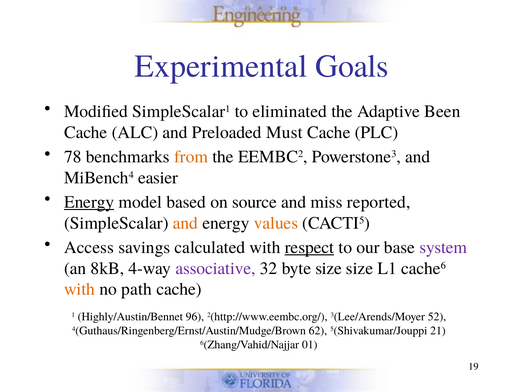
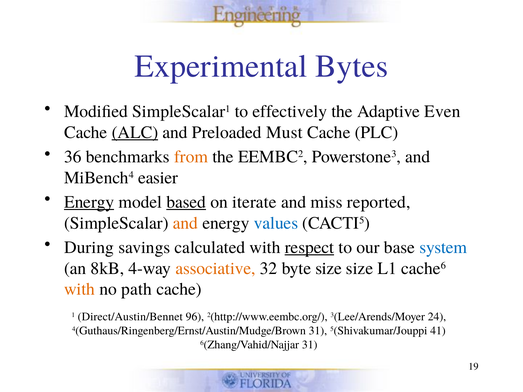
Goals: Goals -> Bytes (352, 66)
eliminated: eliminated -> effectively (290, 112)
Been: Been -> Even (442, 112)
ALC underline: none -> present (135, 132)
78: 78 -> 36 (73, 157)
based underline: none -> present (186, 202)
source: source -> iterate (254, 202)
values colour: orange -> blue (276, 223)
Access: Access -> During (89, 248)
system colour: purple -> blue (443, 248)
associative colour: purple -> orange (215, 268)
Highly/Austin/Bennet: Highly/Austin/Bennet -> Direct/Austin/Bennet (130, 317)
52: 52 -> 24 (437, 317)
4(Guthaus/Ringenberg/Ernst/Austin/Mudge/Brown 62: 62 -> 31 (318, 331)
21: 21 -> 41 (438, 331)
6(Zhang/Vahid/Najjar 01: 01 -> 31 (310, 345)
